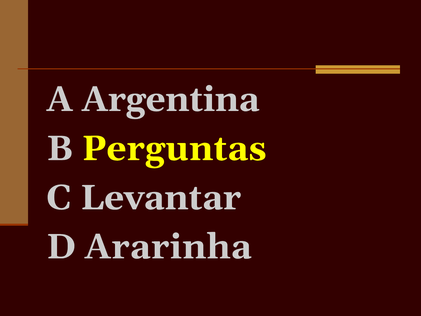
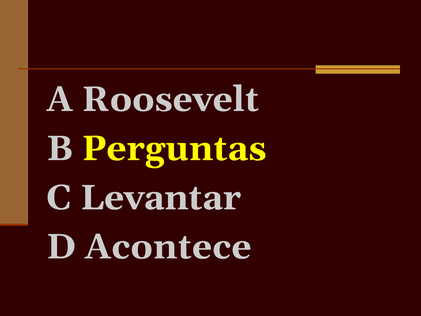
Argentina: Argentina -> Roosevelt (170, 99)
Ararinha: Ararinha -> Acontece (168, 247)
